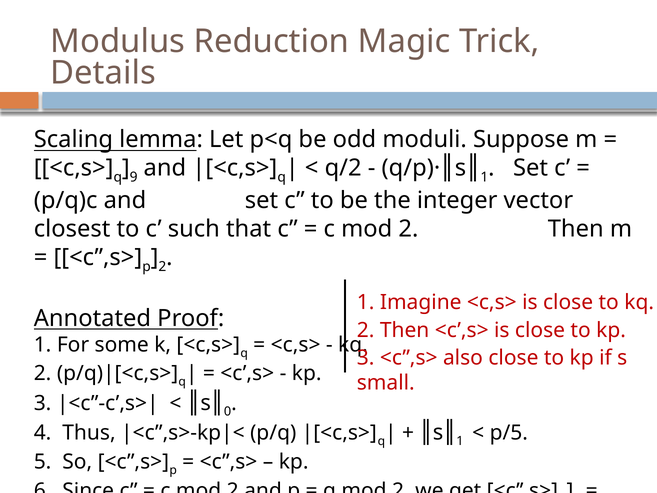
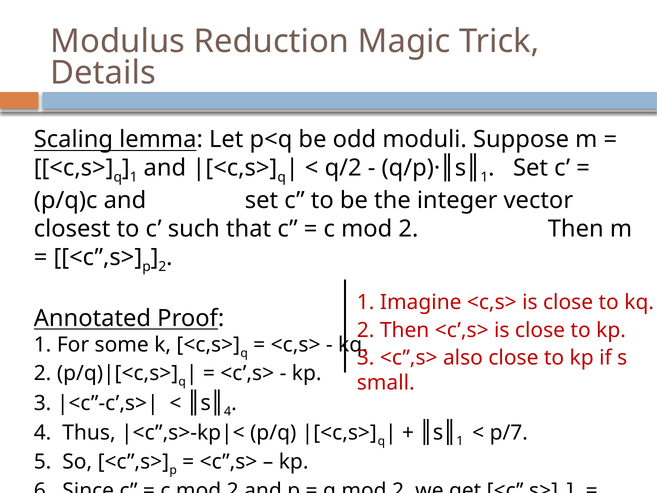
9: 9 -> 1 (134, 177)
0: 0 -> 4 (228, 411)
p/5: p/5 -> p/7 (509, 433)
